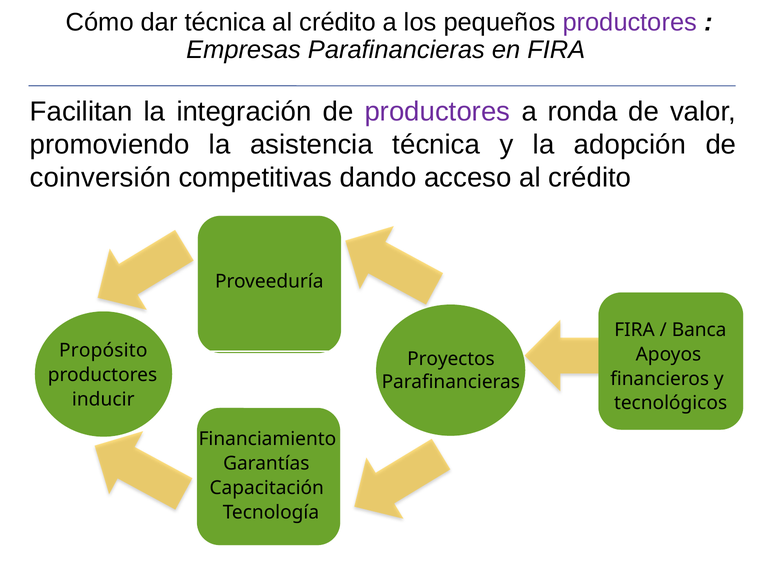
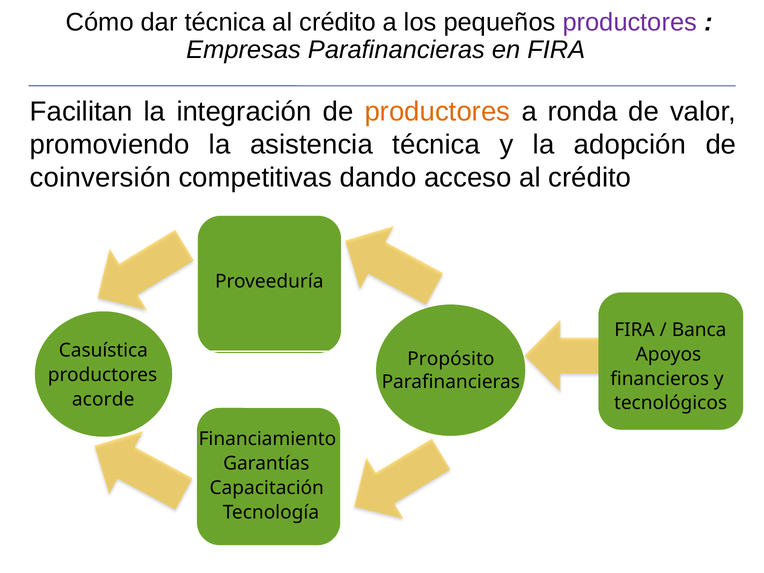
productores colour: purple -> orange (437, 112)
Propósito: Propósito -> Casuística (103, 350)
Proyectos: Proyectos -> Propósito (451, 359)
inducir: inducir -> acorde (103, 399)
